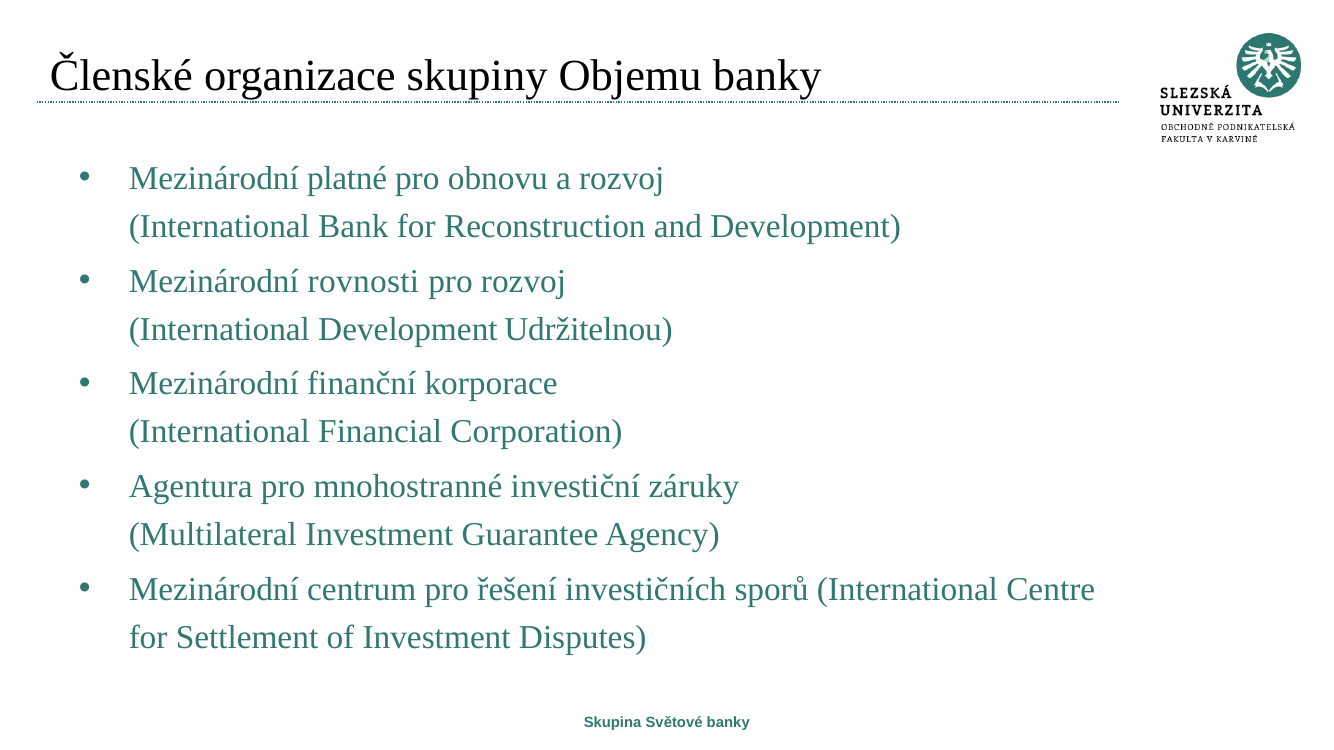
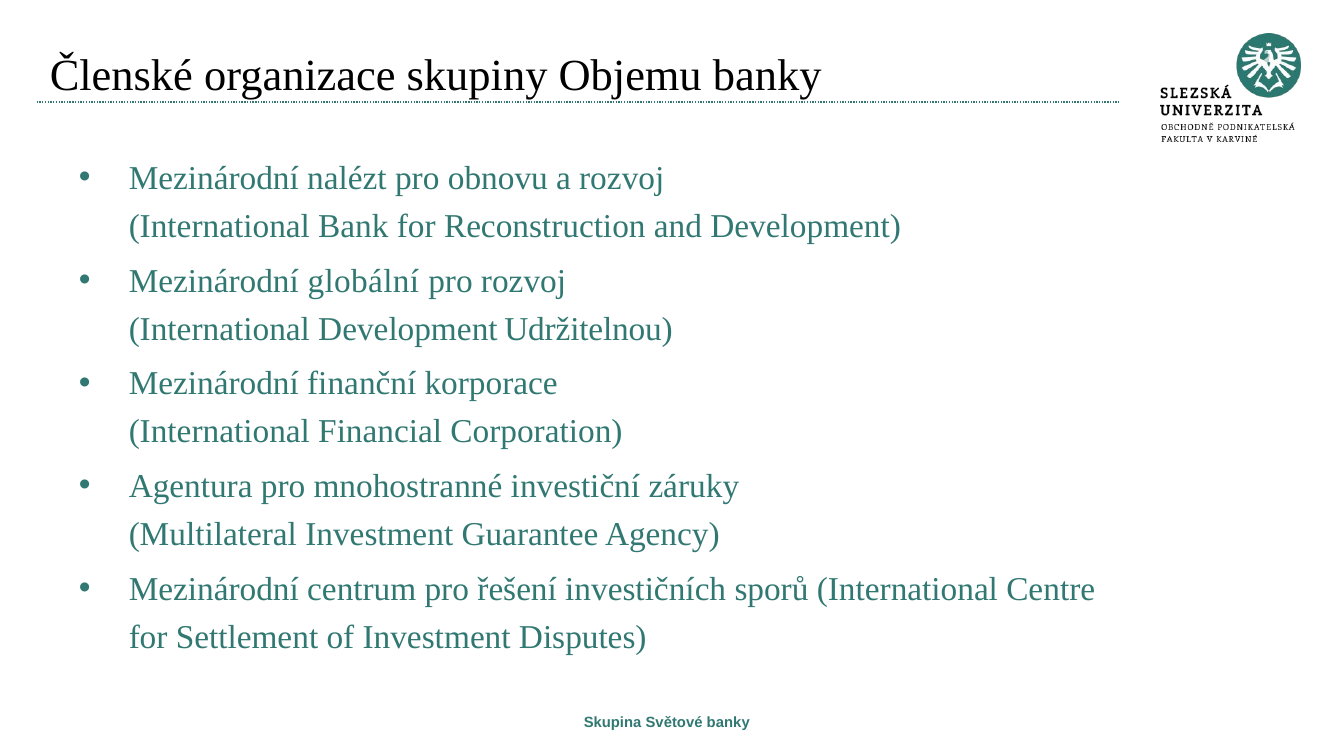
platné: platné -> nalézt (347, 179)
rovnosti: rovnosti -> globální (363, 281)
